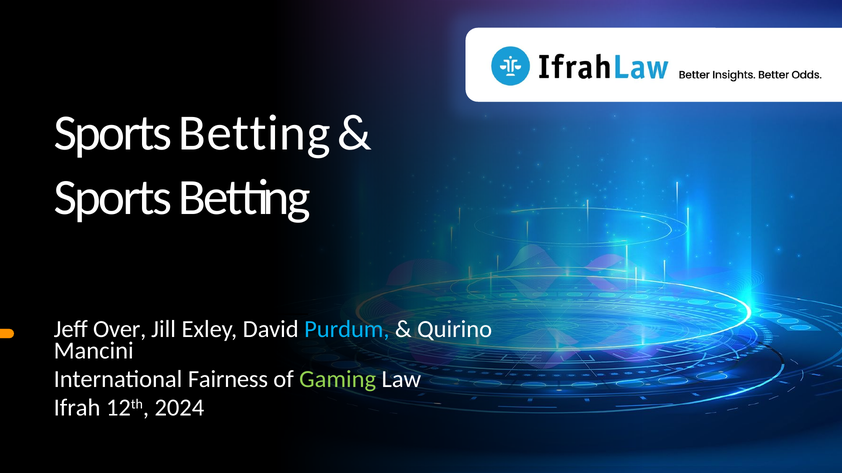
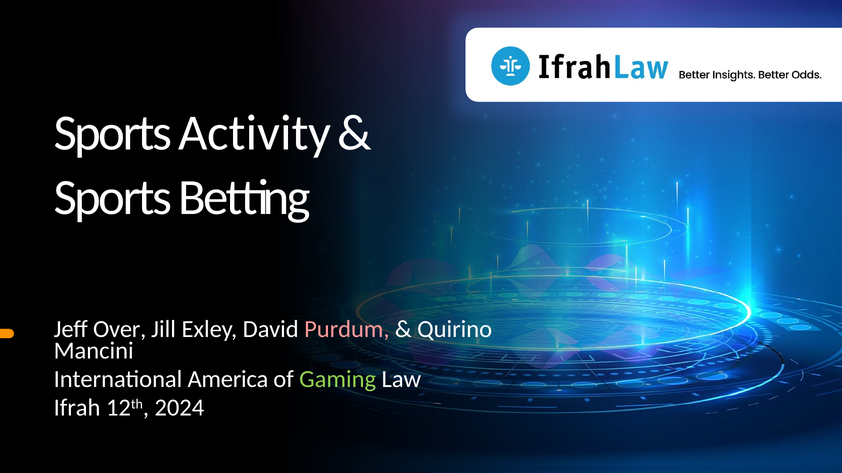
Betting: Betting -> Activity (255, 133)
Purdum colour: light blue -> pink (347, 330)
Fairness: Fairness -> America (228, 380)
